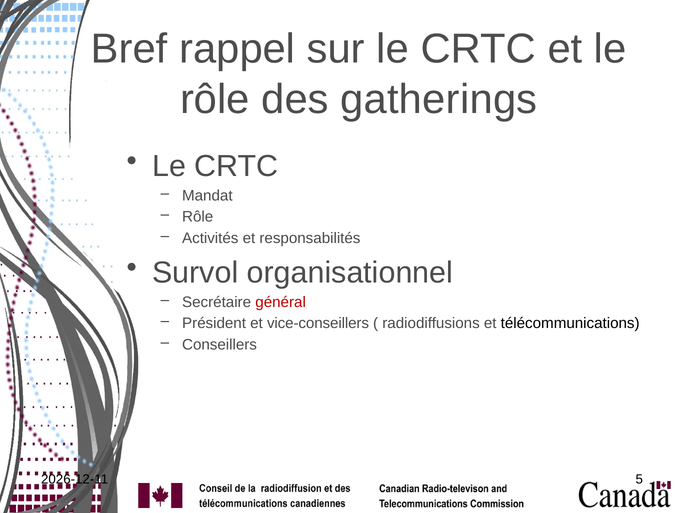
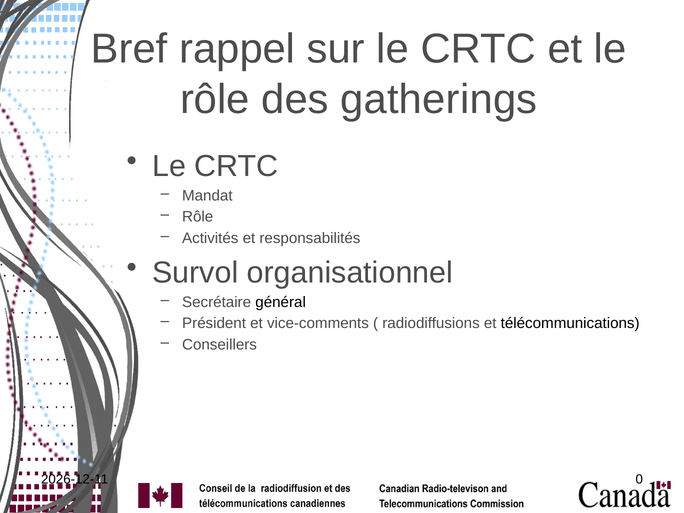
général colour: red -> black (281, 302)
vice-conseillers: vice-conseillers -> vice-comments (318, 323)
5: 5 -> 0 (639, 479)
